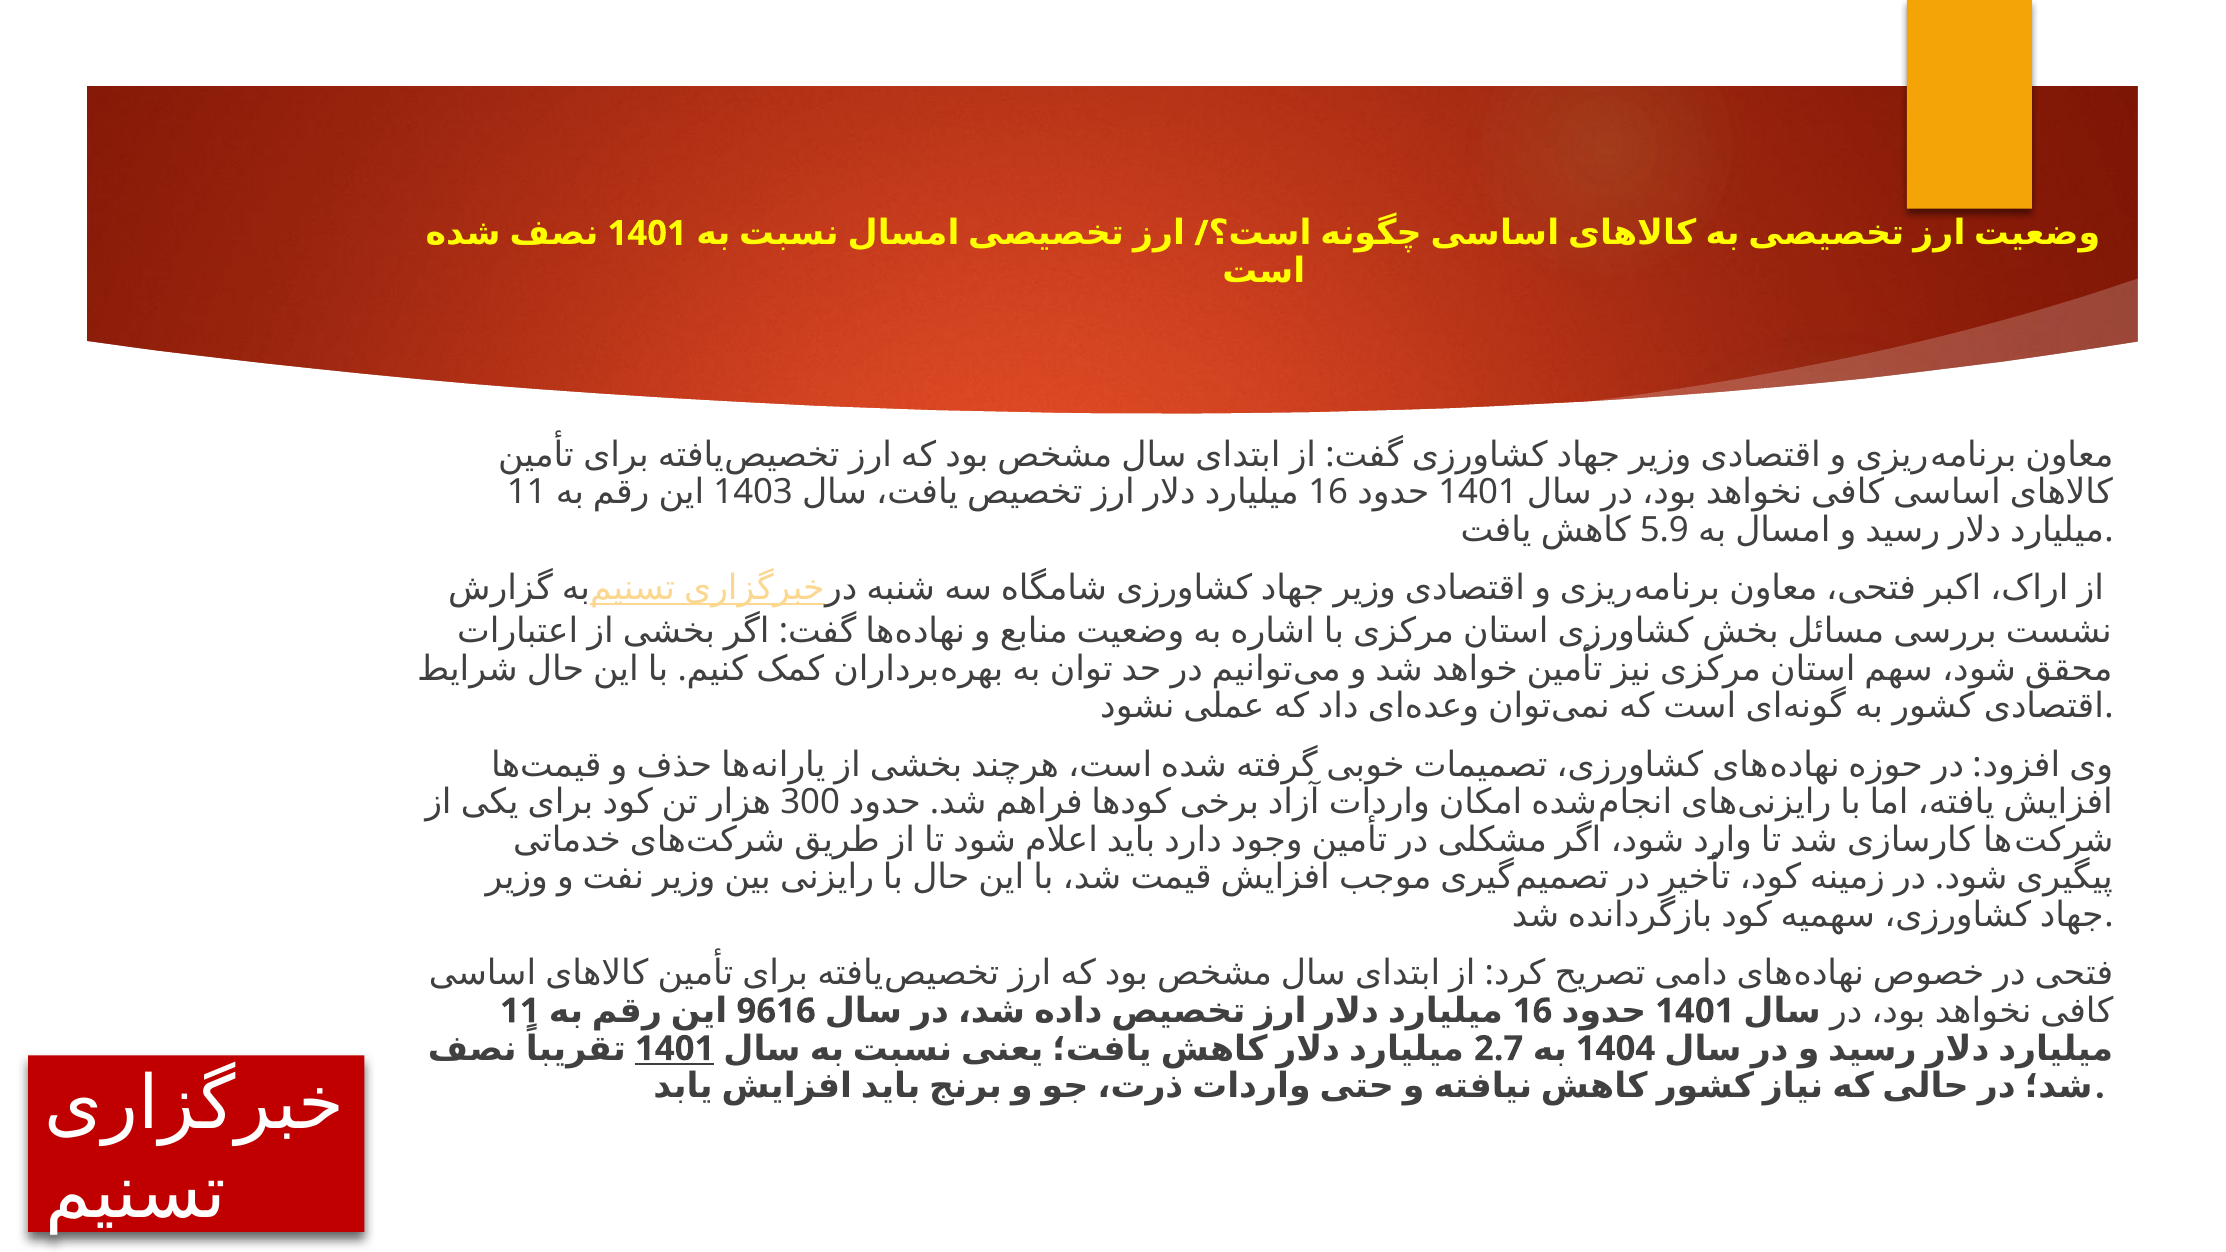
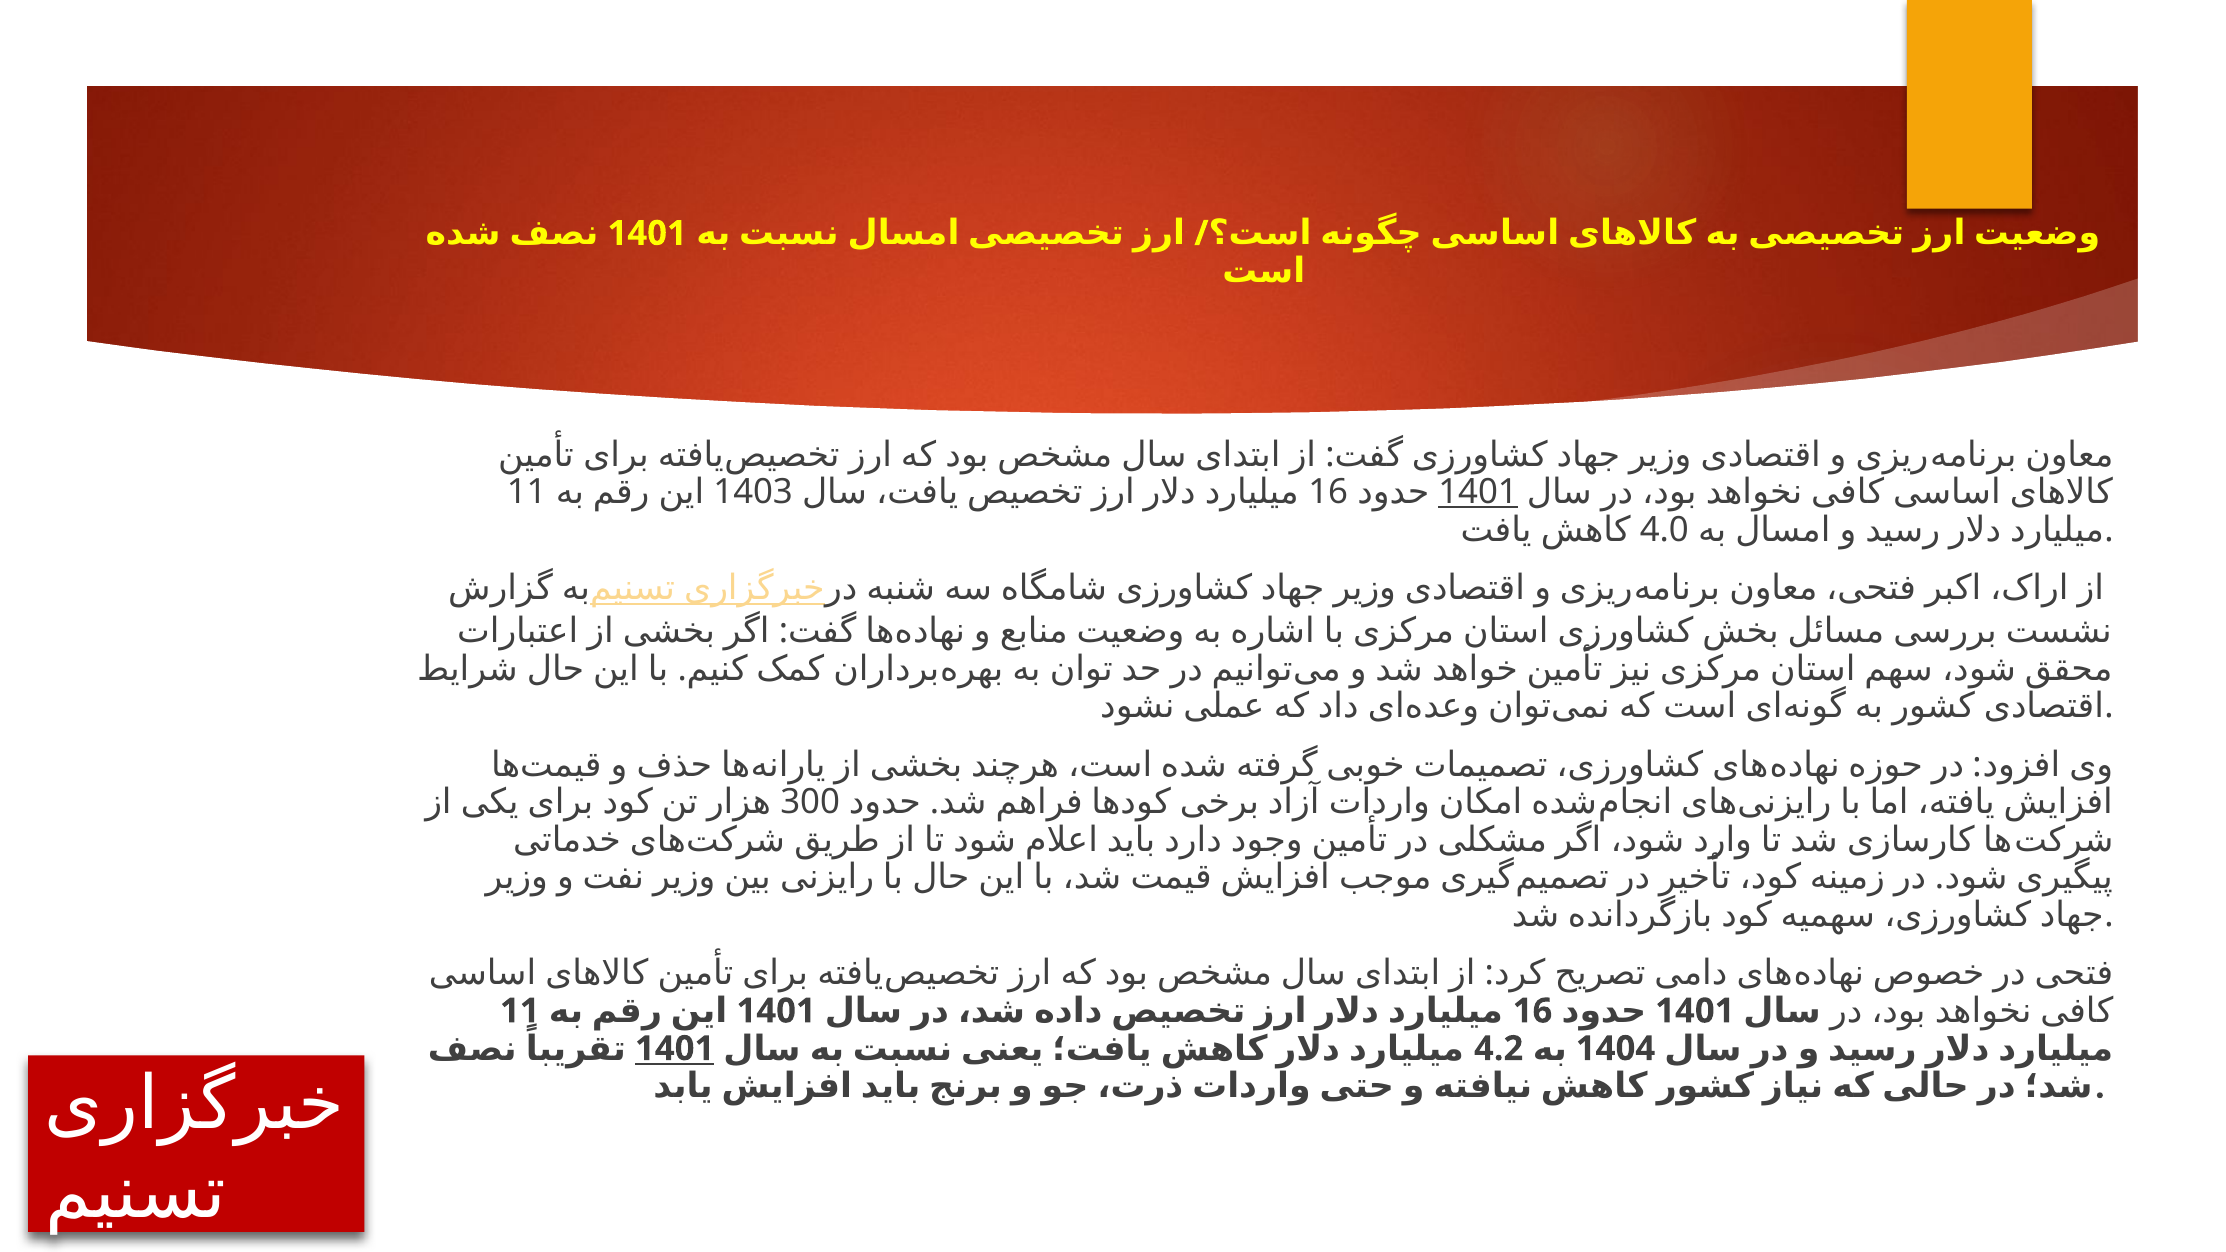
1401 underline: none -> present (1478, 492)
5.9: 5.9 -> 4.0 (1664, 530)
9616: 9616 -> 1401 (776, 1011)
2.7: 2.7 -> 4.2 (1499, 1049)
